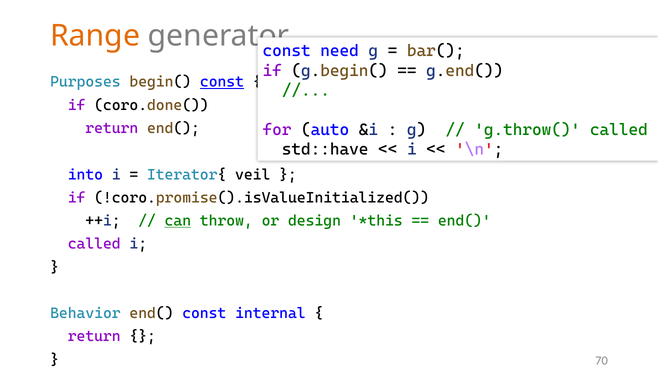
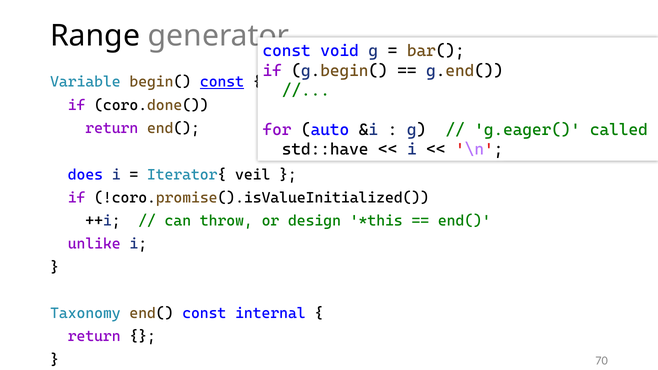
Range colour: orange -> black (95, 36)
need: need -> void (340, 51)
Purposes: Purposes -> Variable (85, 82)
g.throw(: g.throw( -> g.eager( (527, 130)
into: into -> does (85, 175)
can underline: present -> none (178, 221)
called: called -> unlike (94, 244)
Behavior: Behavior -> Taxonomy (85, 313)
